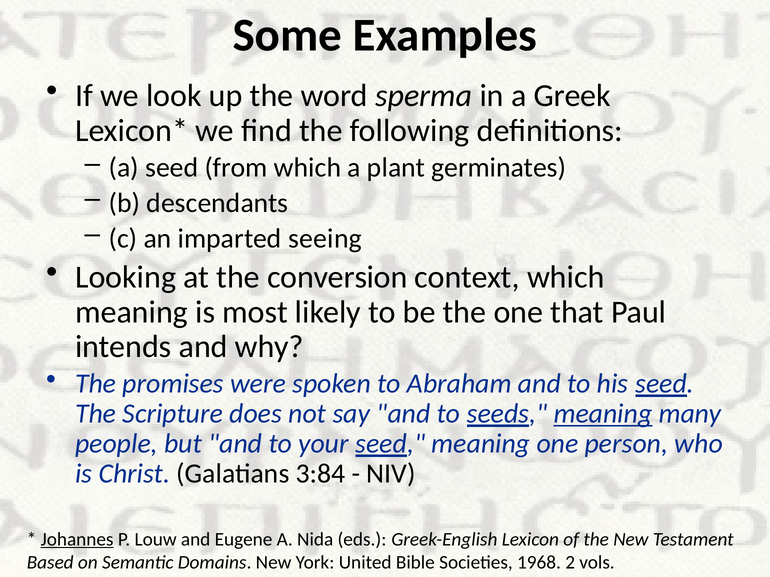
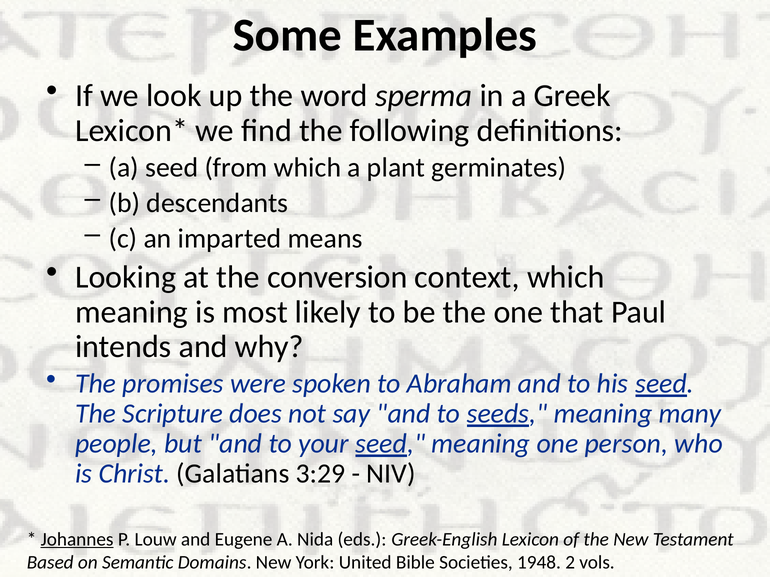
seeing: seeing -> means (325, 239)
meaning underline: present -> none (603, 414)
3:84: 3:84 -> 3:29 (321, 474)
1968: 1968 -> 1948 (539, 563)
